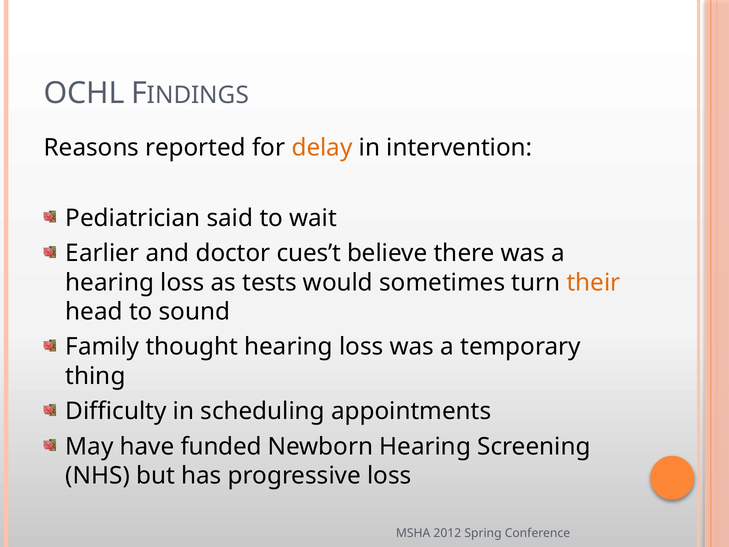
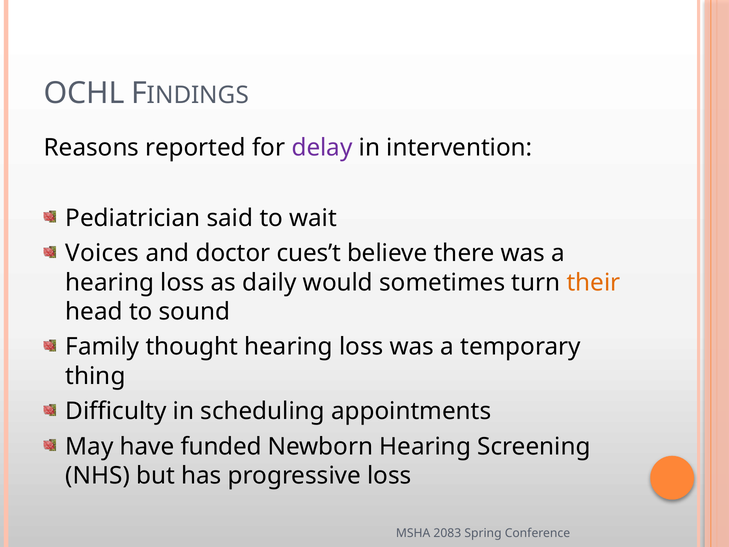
delay colour: orange -> purple (322, 148)
Earlier: Earlier -> Voices (102, 253)
tests: tests -> daily (269, 282)
2012: 2012 -> 2083 (447, 533)
